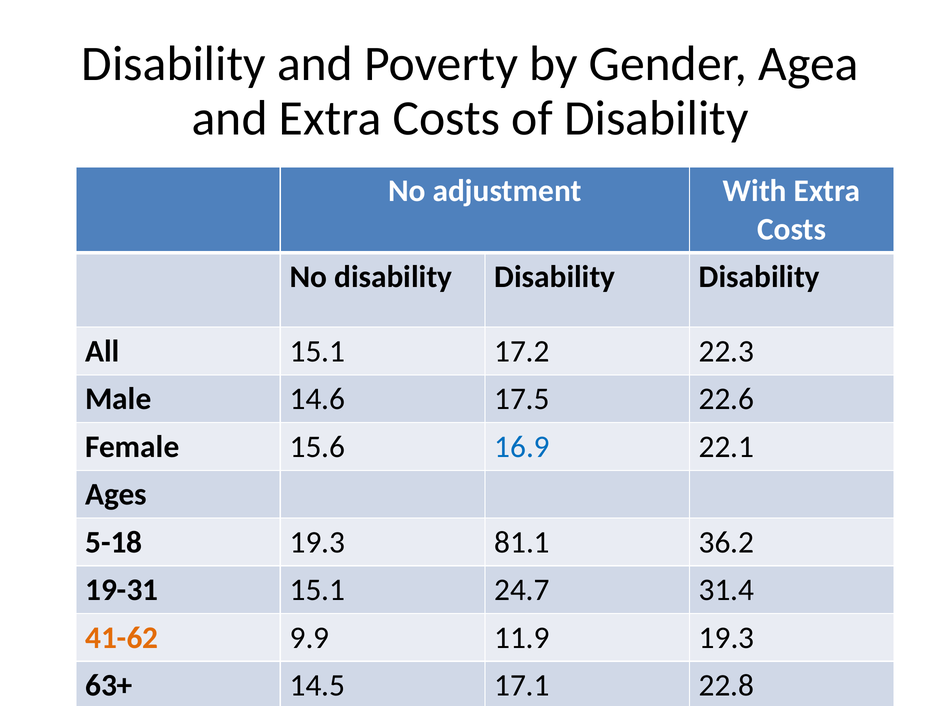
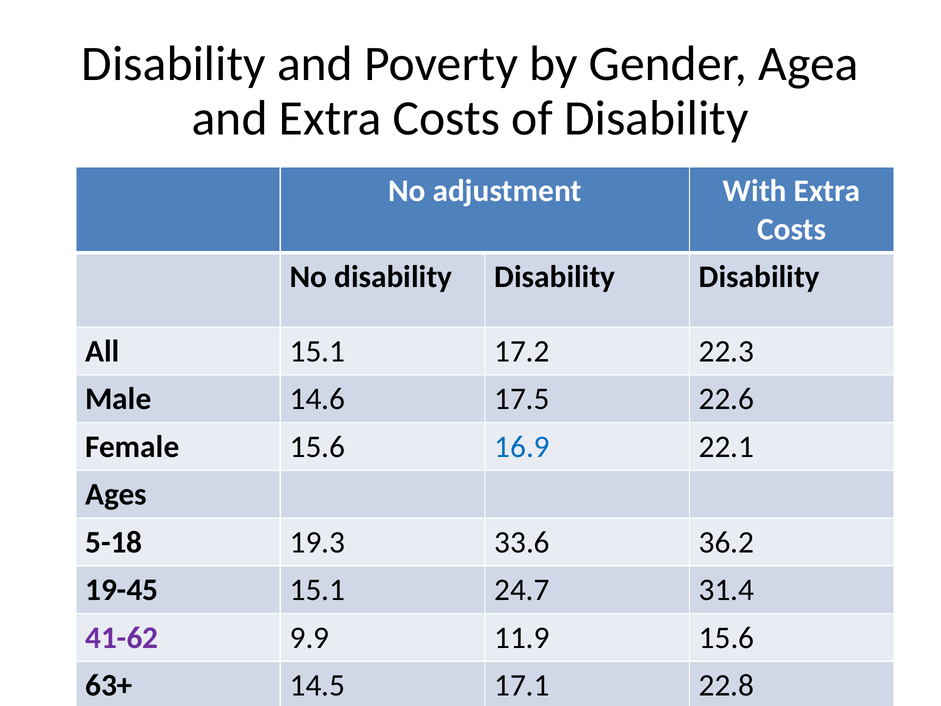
81.1: 81.1 -> 33.6 (522, 542)
19-31: 19-31 -> 19-45 (122, 590)
41-62 colour: orange -> purple (122, 637)
11.9 19.3: 19.3 -> 15.6 (727, 637)
